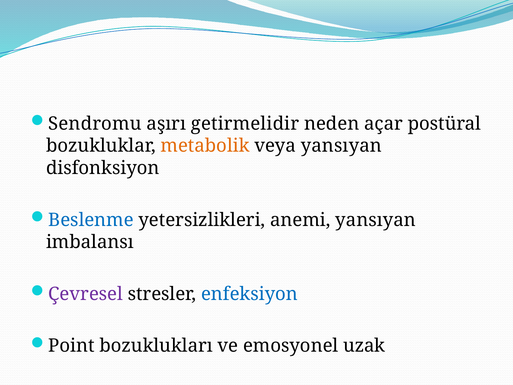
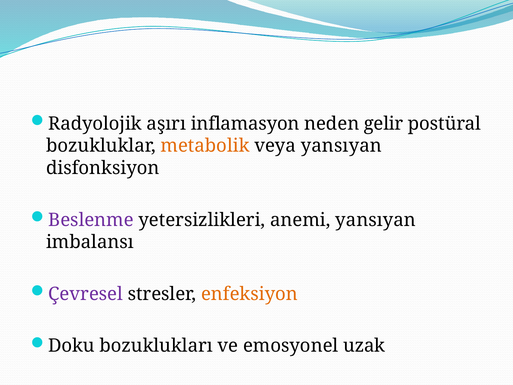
Sendromu: Sendromu -> Radyolojik (95, 124)
getirmelidir: getirmelidir -> inflamasyon (245, 124)
açar: açar -> gelir (384, 124)
Beslenme colour: blue -> purple (91, 220)
enfeksiyon colour: blue -> orange (249, 294)
Point: Point -> Doku (72, 346)
